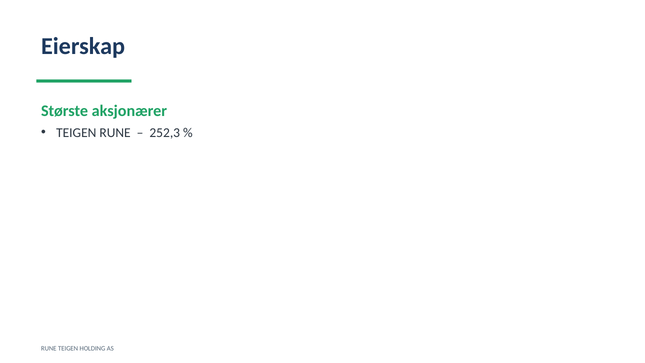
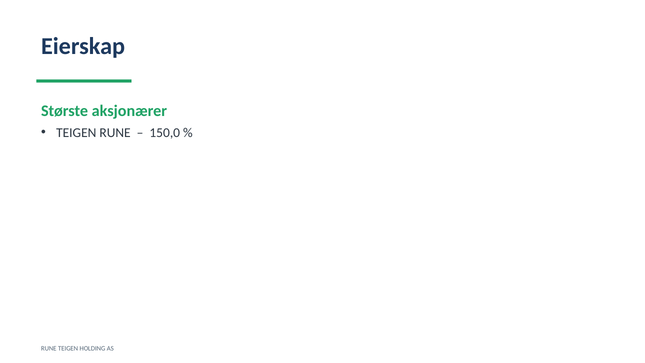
252,3: 252,3 -> 150,0 (165, 133)
